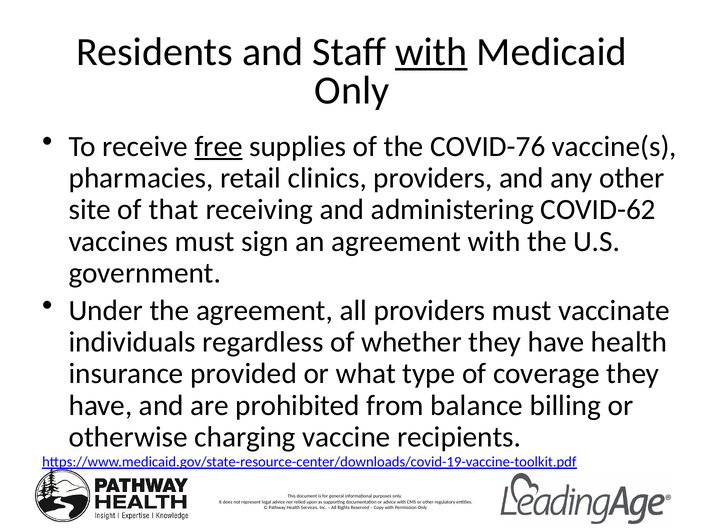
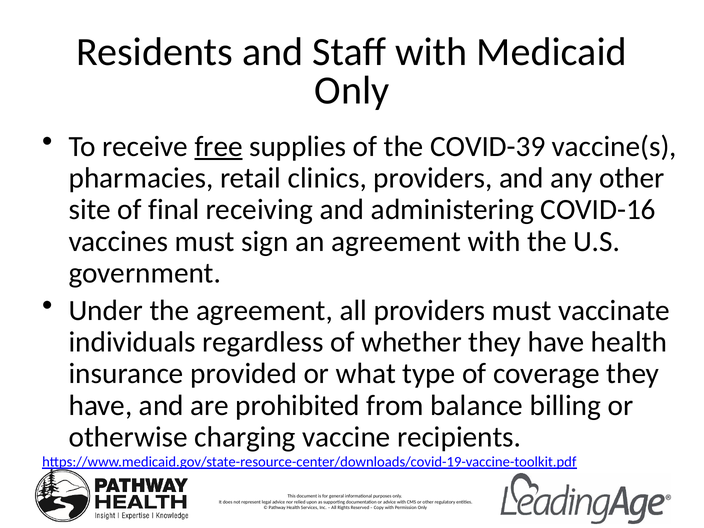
with underline: present -> none (431, 52)
COVID-76: COVID-76 -> COVID-39 (488, 146)
that: that -> final (174, 210)
COVID-62: COVID-62 -> COVID-16 (598, 210)
